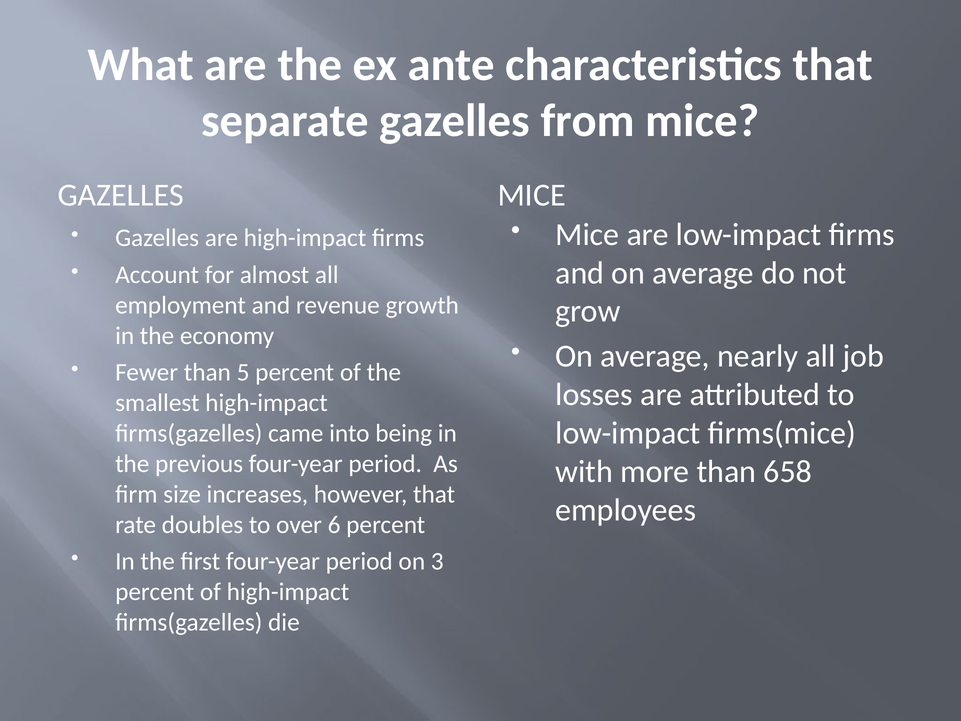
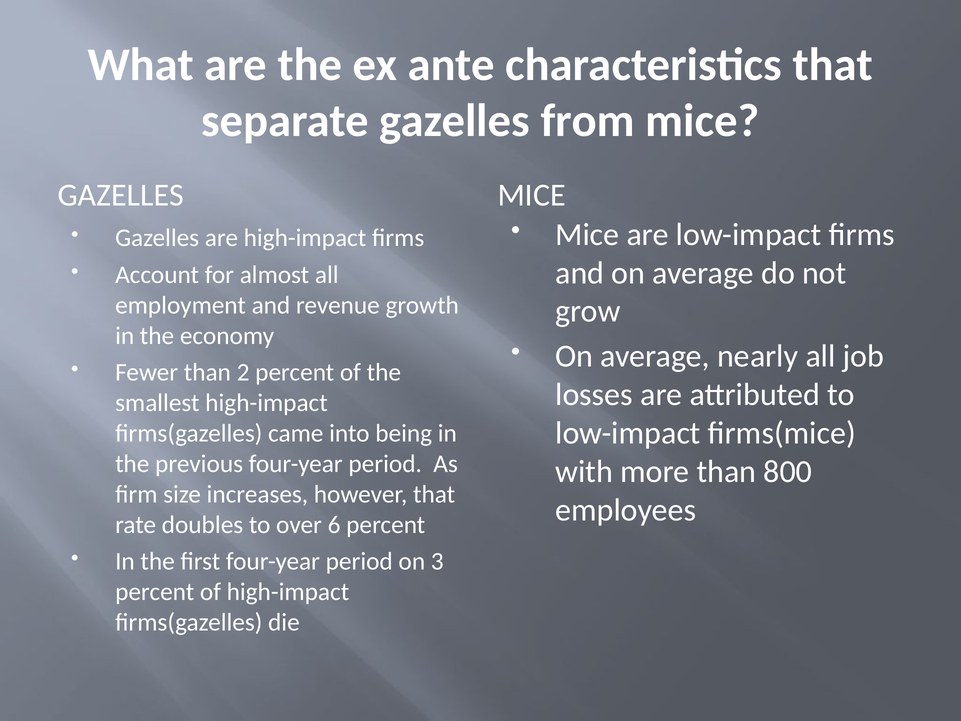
5: 5 -> 2 (243, 372)
658: 658 -> 800 (788, 471)
